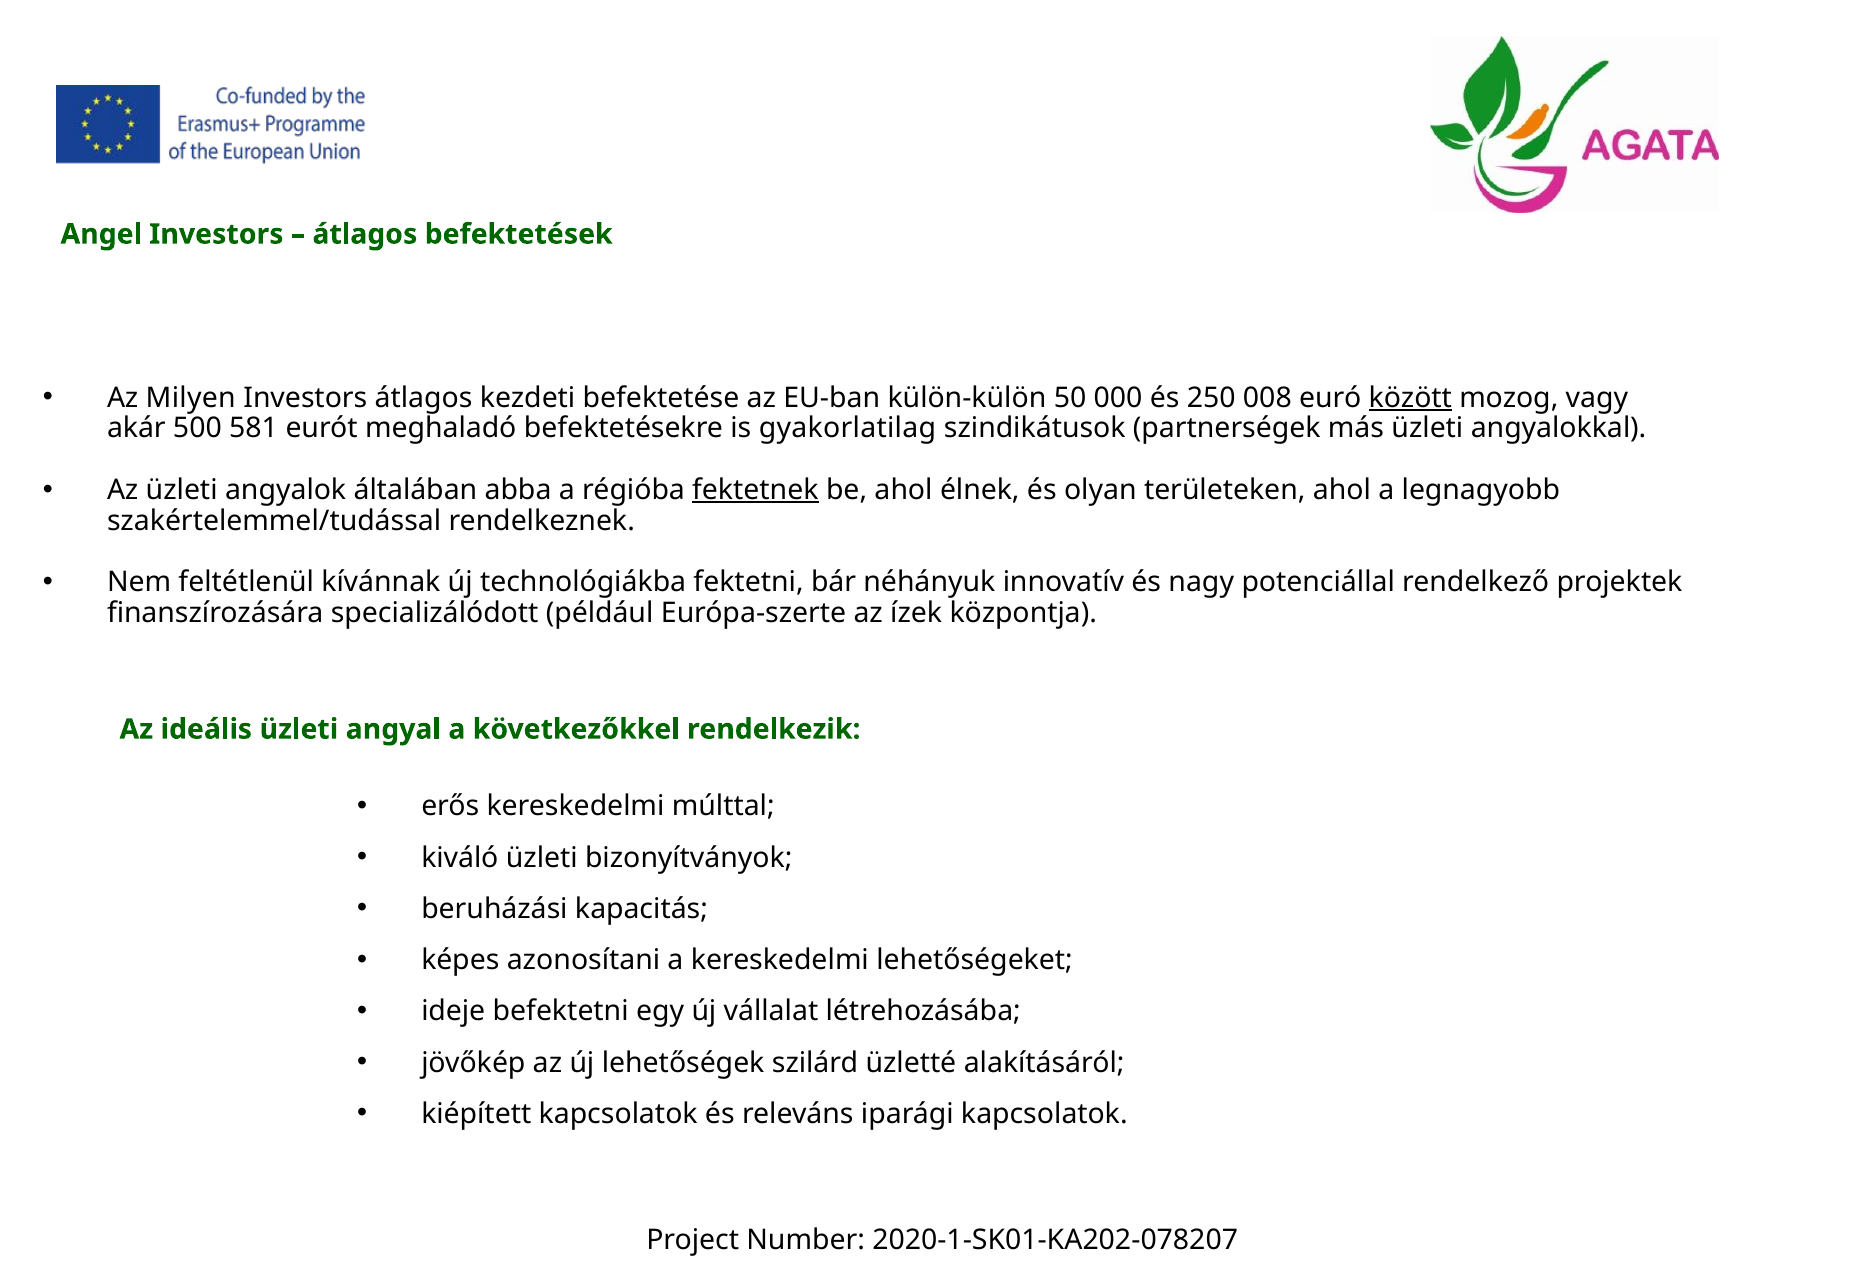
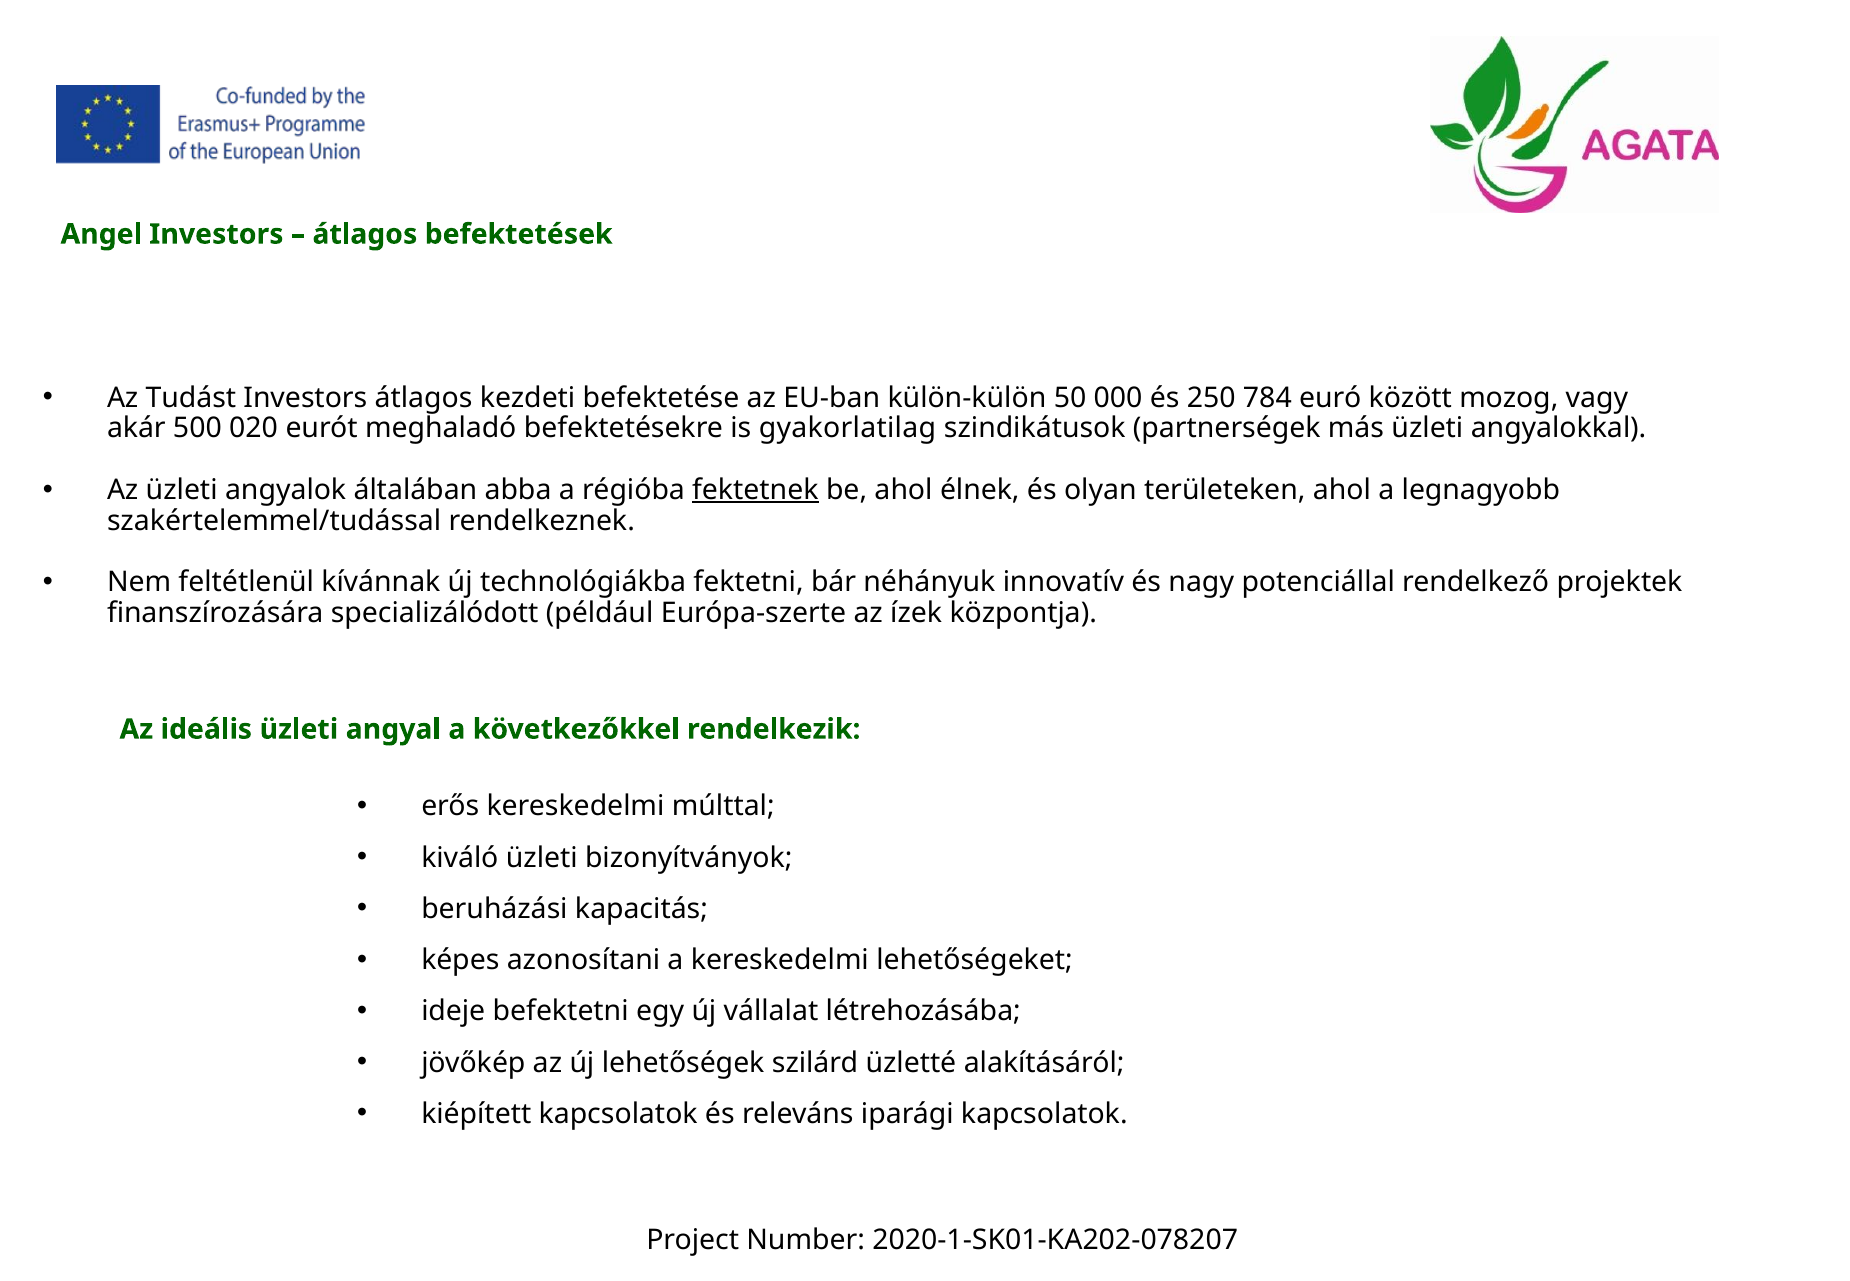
Milyen: Milyen -> Tudást (191, 398)
008: 008 -> 784 (1267, 398)
között underline: present -> none (1410, 398)
581: 581 -> 020 (254, 428)
